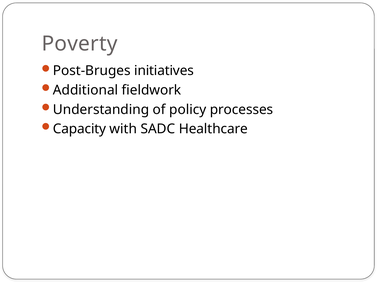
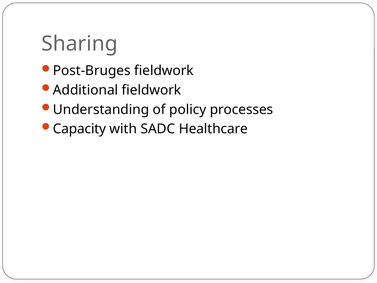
Poverty: Poverty -> Sharing (80, 44)
Post-Bruges initiatives: initiatives -> fieldwork (164, 71)
